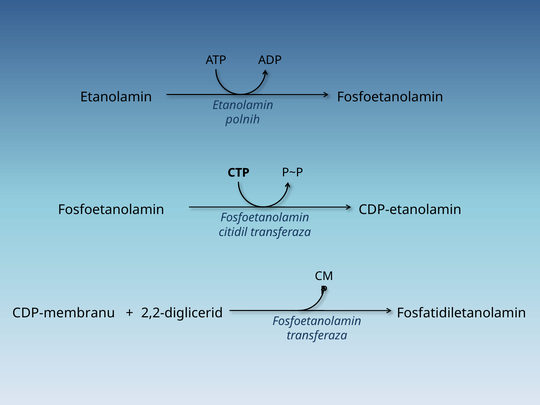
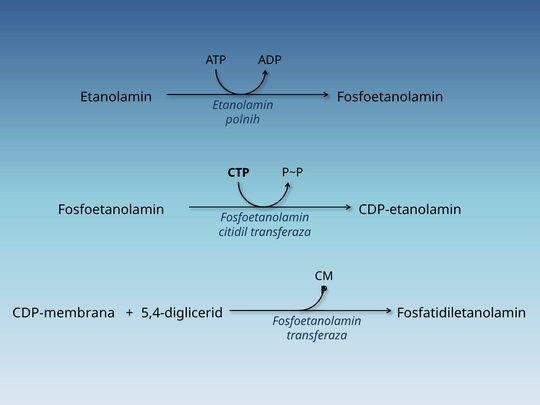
CDP-membranu: CDP-membranu -> CDP-membrana (64, 313)
2,2-diglicerid: 2,2-diglicerid -> 5,4-diglicerid (182, 313)
